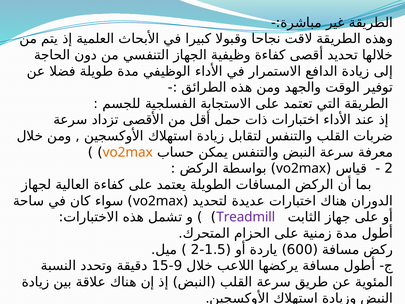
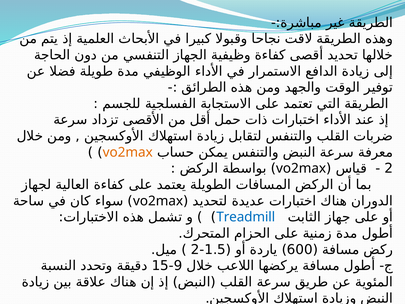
Treadmill colour: purple -> blue (246, 217)
